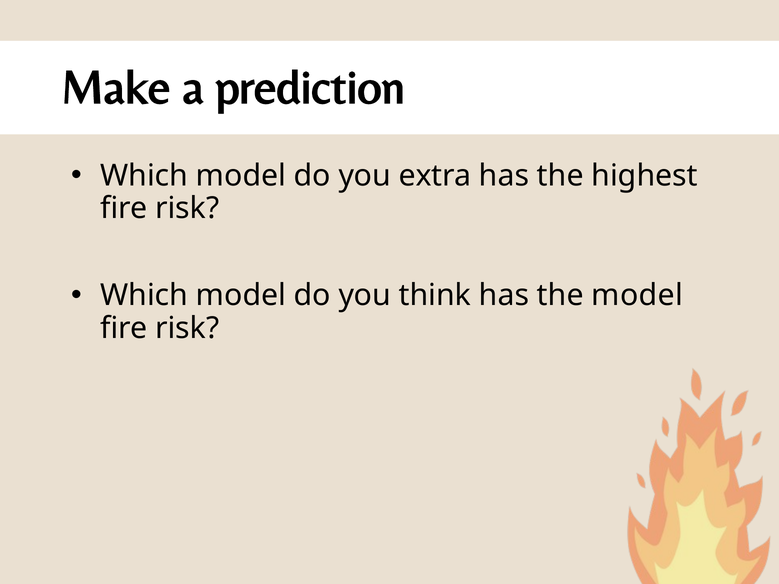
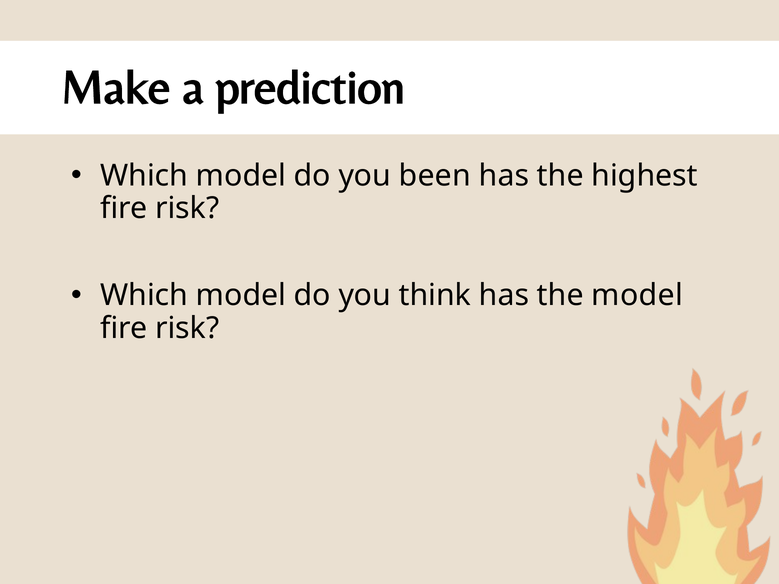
extra: extra -> been (435, 176)
